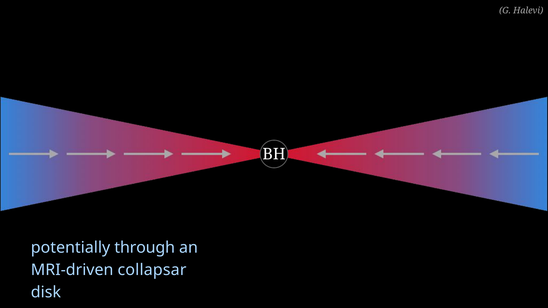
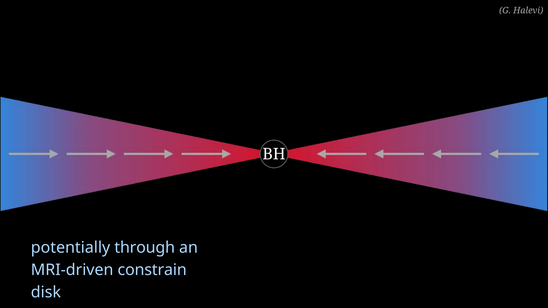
collapsar: collapsar -> constrain (152, 270)
